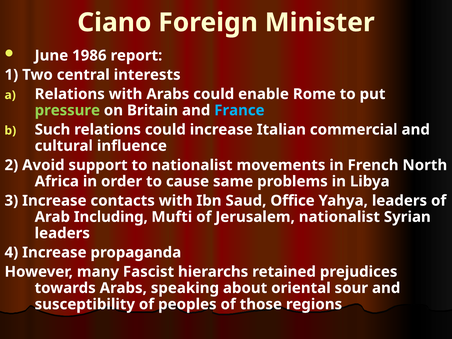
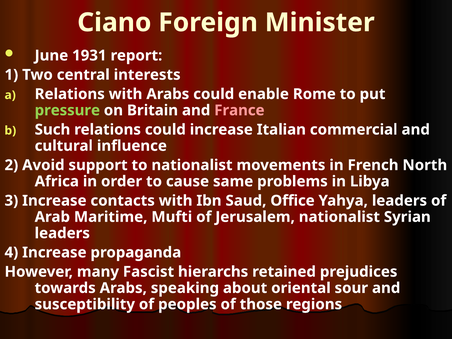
1986: 1986 -> 1931 (89, 56)
France colour: light blue -> pink (239, 110)
Including: Including -> Maritime (111, 217)
